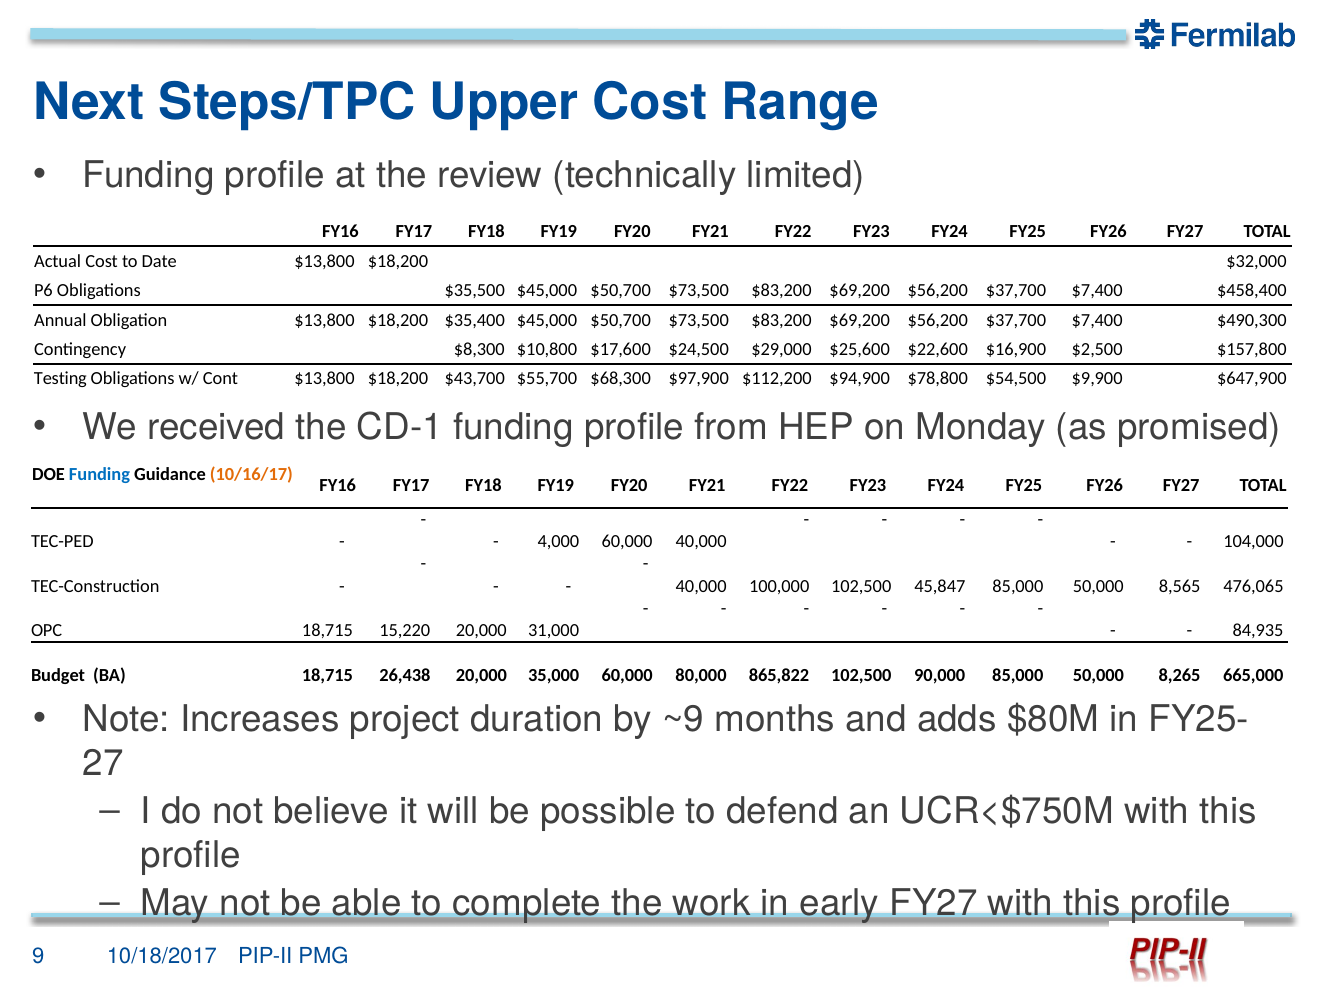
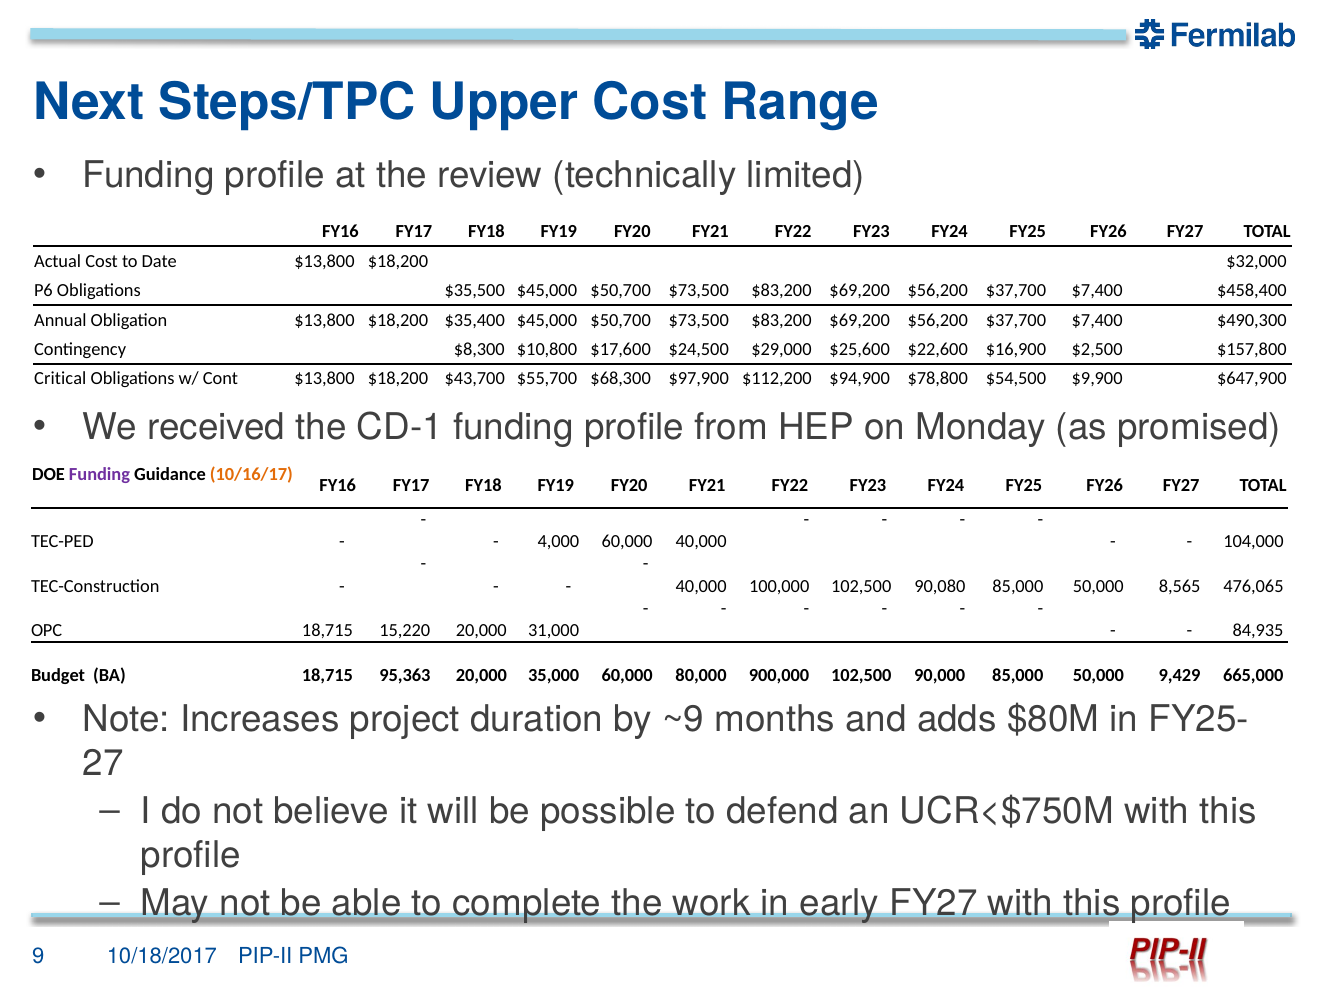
Testing: Testing -> Critical (60, 379)
Funding colour: blue -> purple (100, 474)
45,847: 45,847 -> 90,080 (940, 586)
26,438: 26,438 -> 95,363 (405, 675)
865,822: 865,822 -> 900,000 (779, 675)
8,265: 8,265 -> 9,429 (1180, 675)
